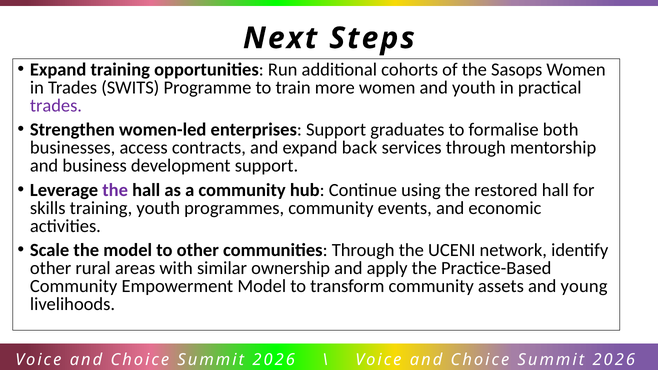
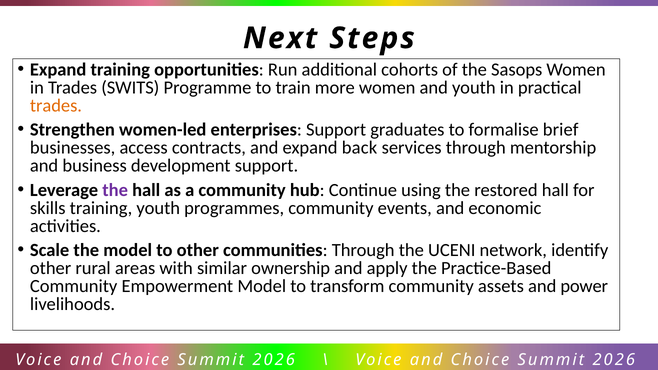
trades colour: purple -> orange (56, 106)
both: both -> brief (561, 130)
young: young -> power (584, 286)
